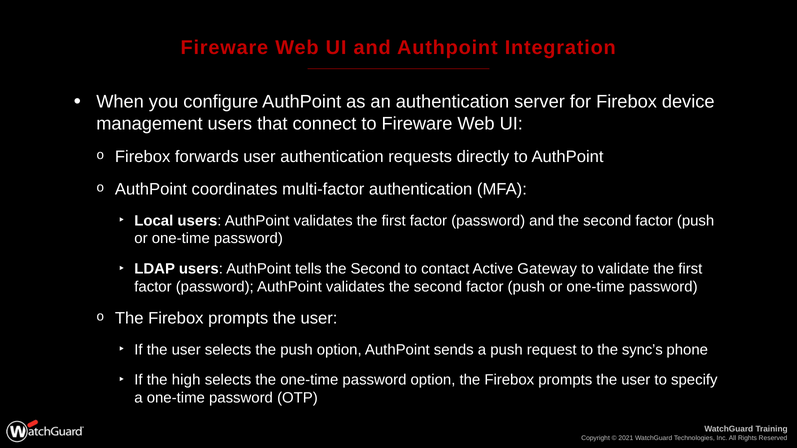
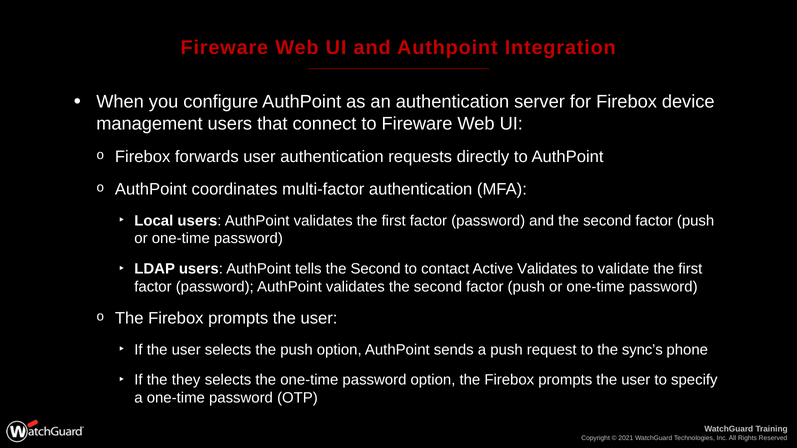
Active Gateway: Gateway -> Validates (547, 269)
high: high -> they (186, 380)
